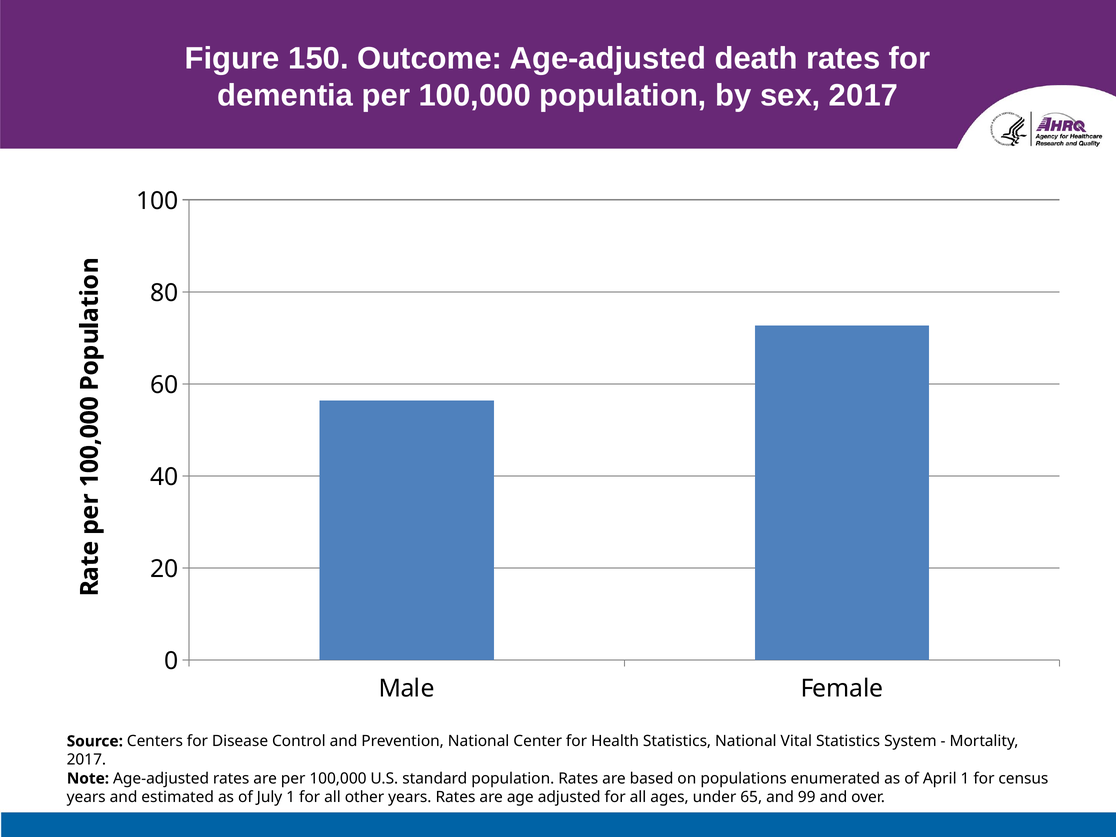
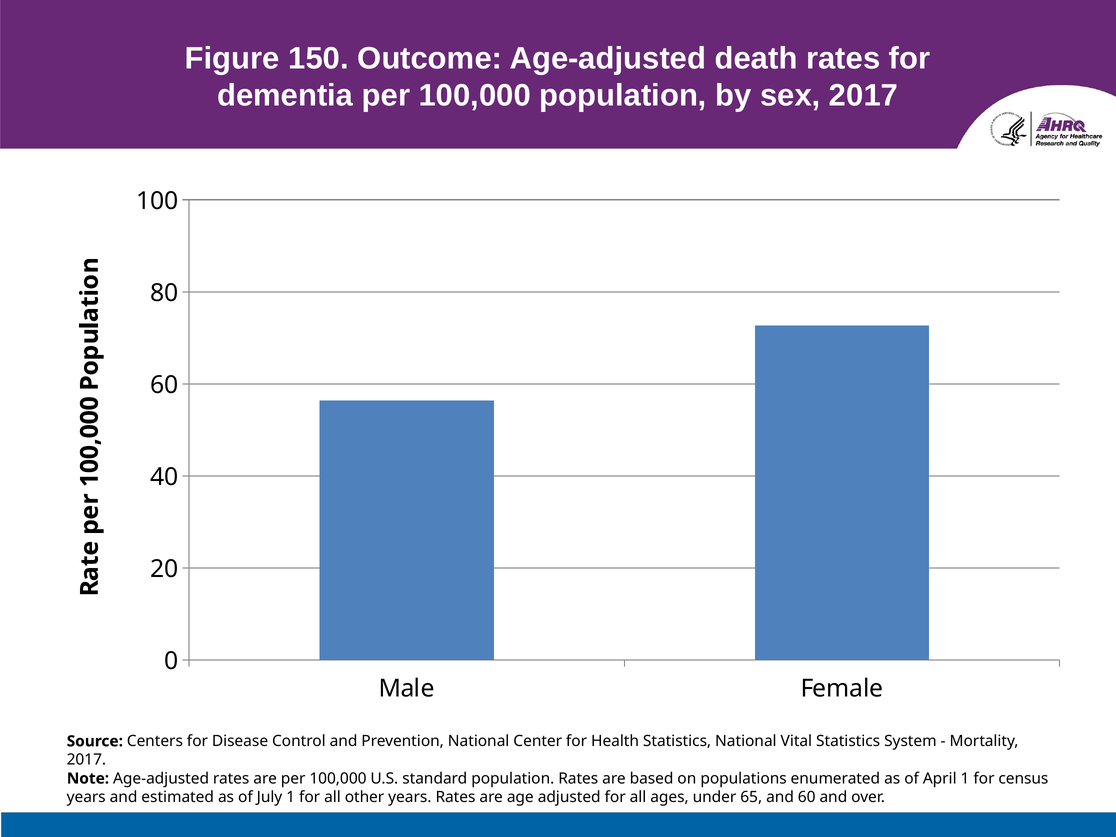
and 99: 99 -> 60 (807, 797)
